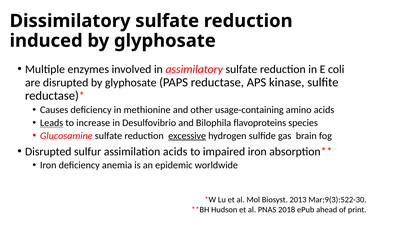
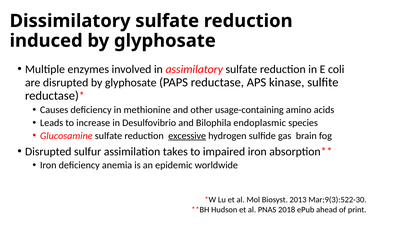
Leads underline: present -> none (52, 123)
flavoproteins: flavoproteins -> endoplasmic (260, 123)
assimilation acids: acids -> takes (175, 152)
